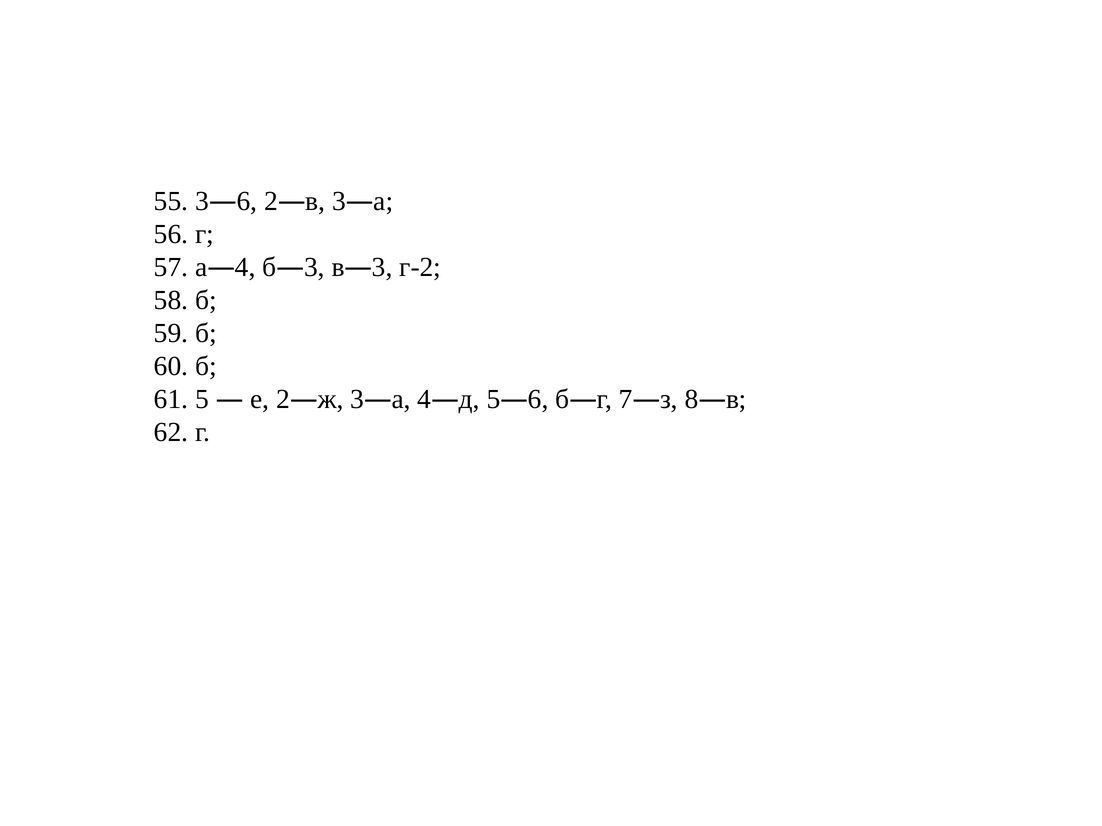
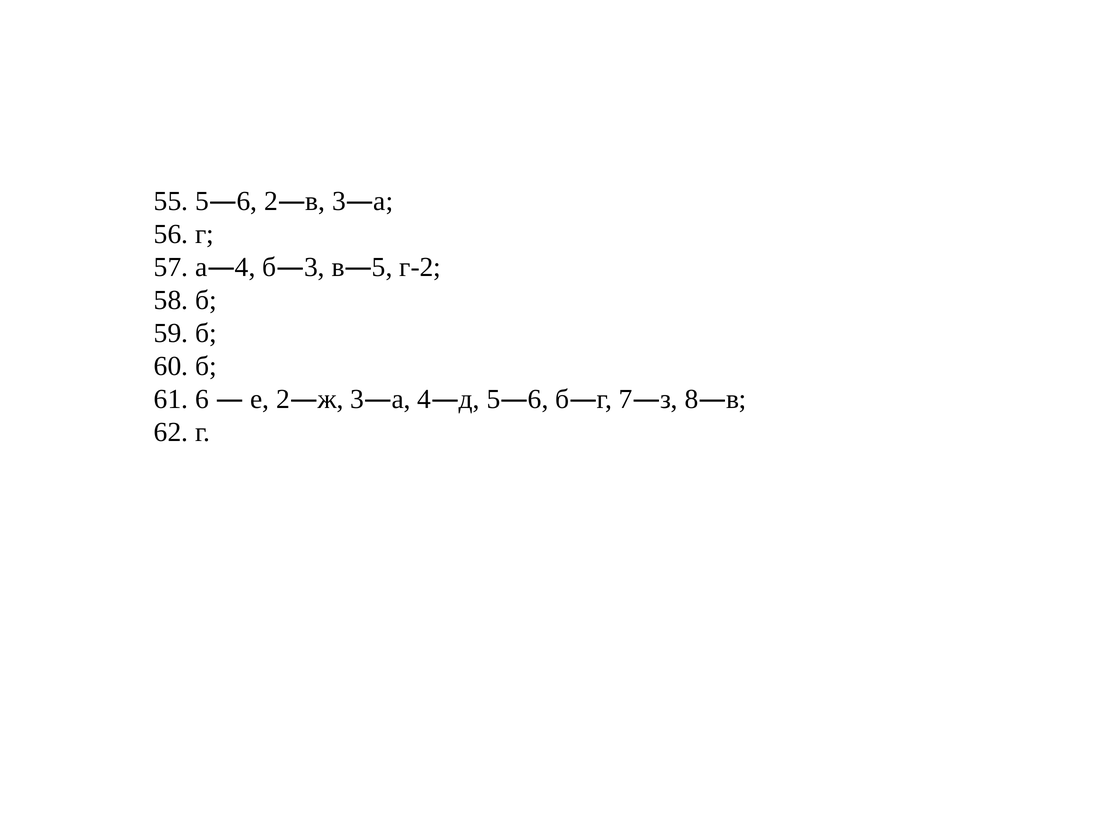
55 3: 3 -> 5 (202, 201)
3: 3 -> 5 (382, 267)
61 5: 5 -> 6 (202, 400)
